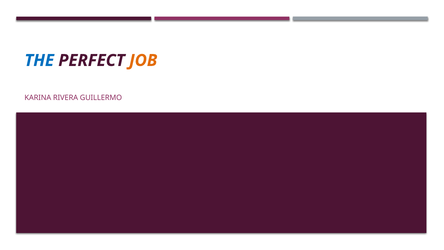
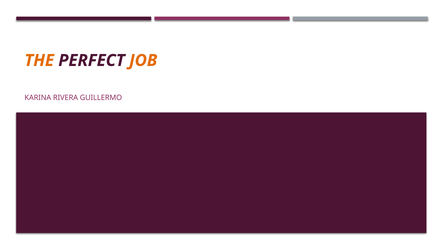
THE colour: blue -> orange (39, 60)
